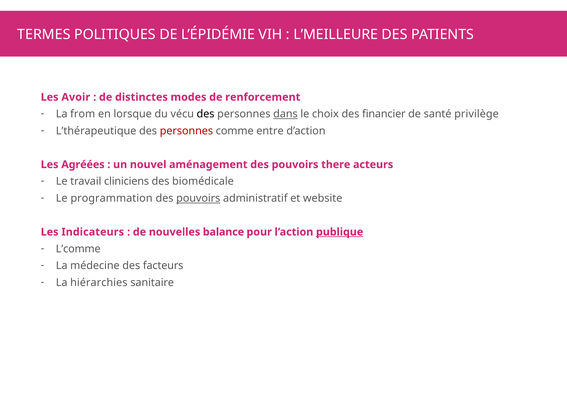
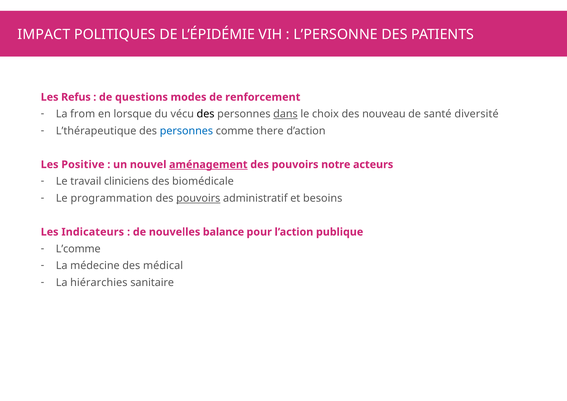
TERMES: TERMES -> IMPACT (44, 35)
L’MEILLEURE: L’MEILLEURE -> L’PERSONNE (336, 35)
Avoir: Avoir -> Refus (76, 97)
distinctes: distinctes -> questions (141, 97)
financier: financier -> nouveau (384, 114)
privilège: privilège -> diversité (477, 114)
personnes colour: red -> blue (186, 131)
entre: entre -> there (270, 131)
Agréées: Agréées -> Positive (83, 165)
aménagement underline: none -> present (208, 165)
there: there -> notre (336, 165)
website: website -> besoins (323, 198)
publique underline: present -> none (340, 232)
facteurs: facteurs -> médical (163, 266)
